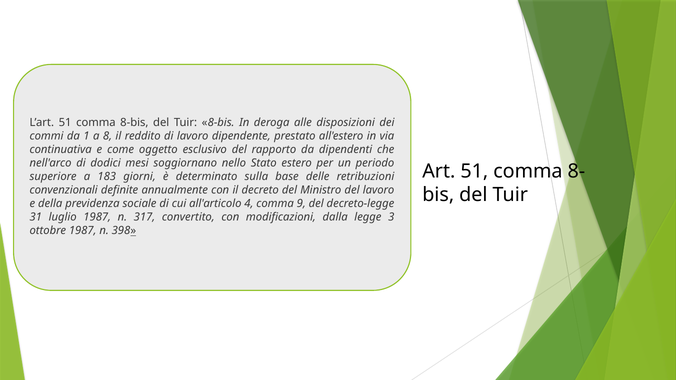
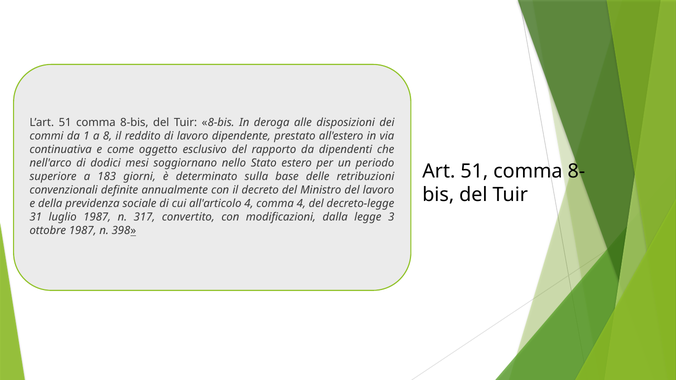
comma 9: 9 -> 4 (301, 204)
